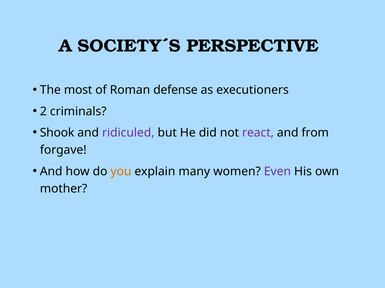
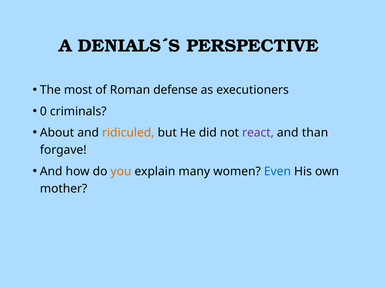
SOCIETY´S: SOCIETY´S -> DENIALS´S (129, 46)
2: 2 -> 0 (43, 112)
Shook: Shook -> About (57, 133)
ridiculed colour: purple -> orange (128, 133)
from: from -> than (315, 133)
Even colour: purple -> blue (277, 172)
